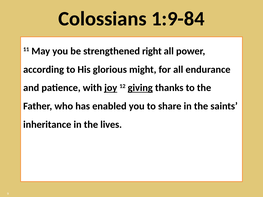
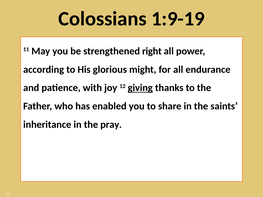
1:9-84: 1:9-84 -> 1:9-19 (178, 19)
joy underline: present -> none (111, 88)
lives: lives -> pray (111, 125)
